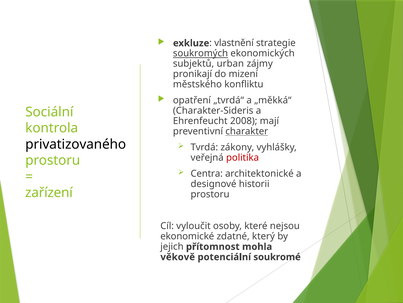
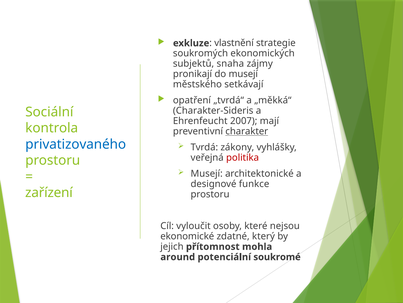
soukromých underline: present -> none (201, 53)
urban: urban -> snaha (230, 64)
do mizení: mizení -> musejí (243, 74)
konfliktu: konfliktu -> setkávají (244, 84)
2008: 2008 -> 2007 (244, 121)
privatizovaného colour: black -> blue (76, 144)
Centra: Centra -> Musejí (207, 173)
historii: historii -> funkce (254, 183)
věkově: věkově -> around (178, 256)
